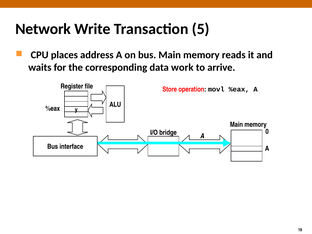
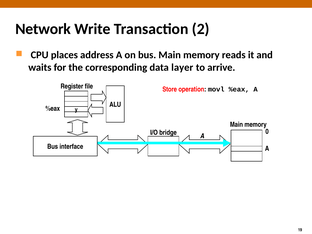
5: 5 -> 2 (201, 29)
work: work -> layer (182, 67)
